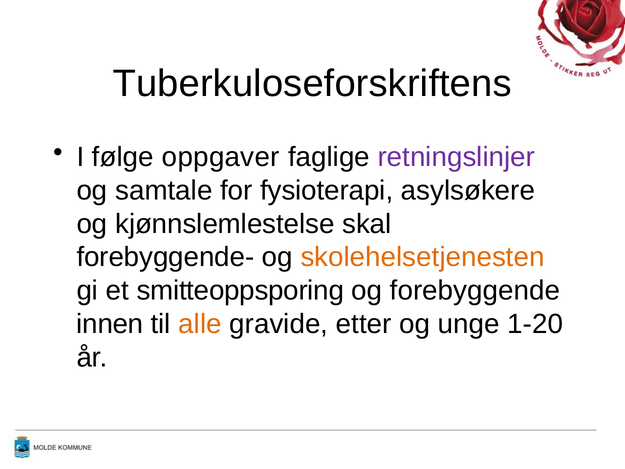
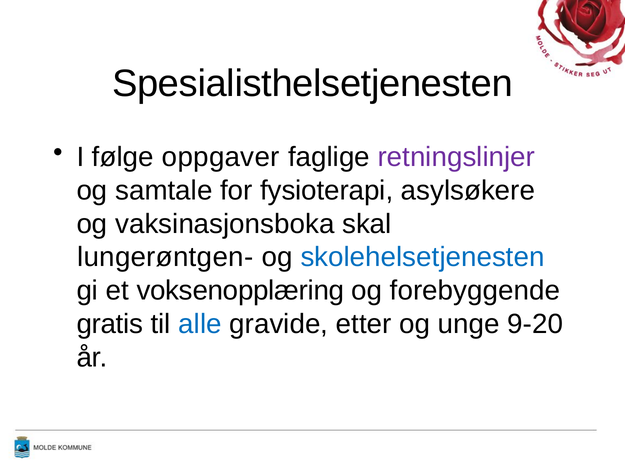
Tuberkuloseforskriftens: Tuberkuloseforskriftens -> Spesialisthelsetjenesten (312, 83)
kjønnslemlestelse: kjønnslemlestelse -> vaksinasjonsboka (225, 224)
forebyggende-: forebyggende- -> lungerøntgen- (165, 257)
skolehelsetjenesten colour: orange -> blue (423, 257)
smitteoppsporing: smitteoppsporing -> voksenopplæring (240, 291)
innen: innen -> gratis (110, 324)
alle colour: orange -> blue (200, 324)
1-20: 1-20 -> 9-20 (535, 324)
